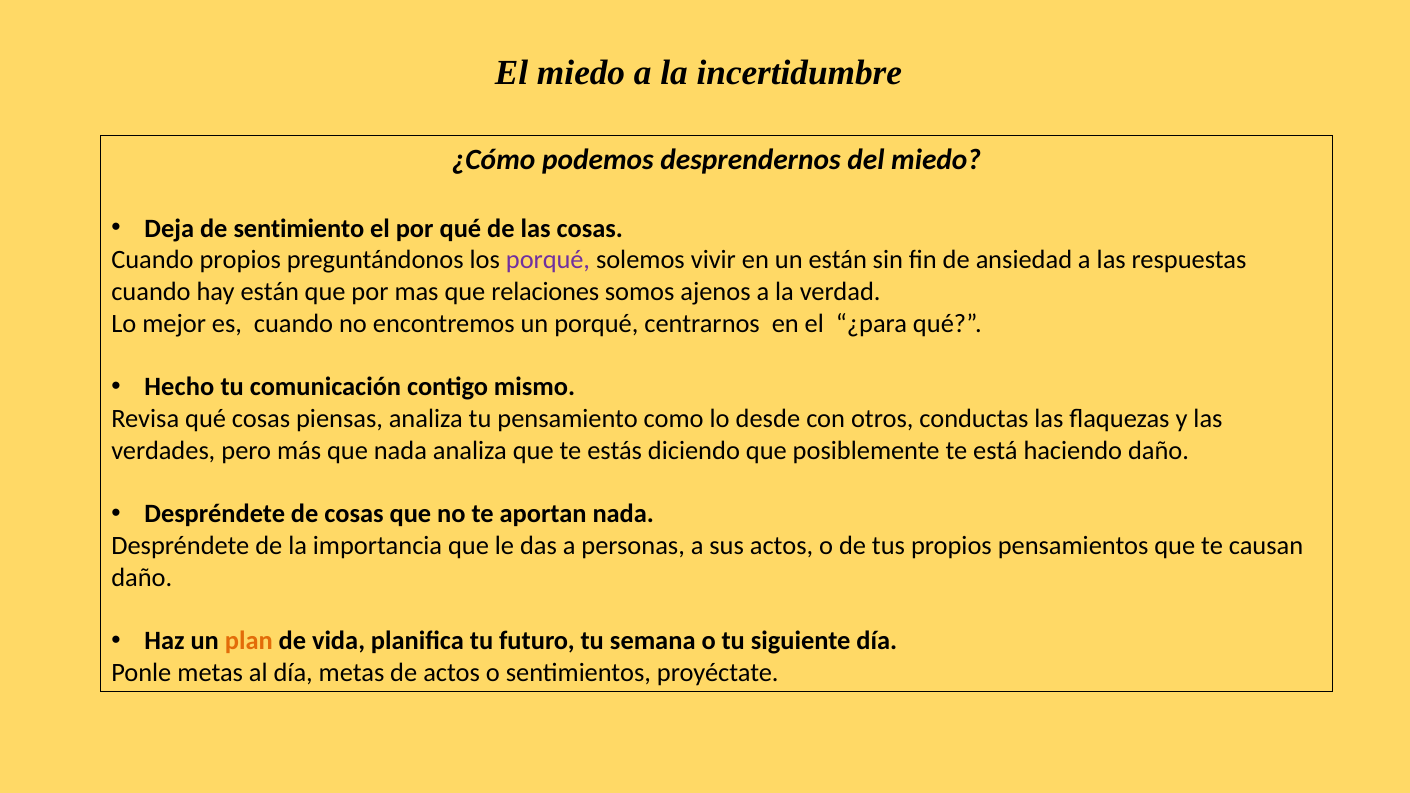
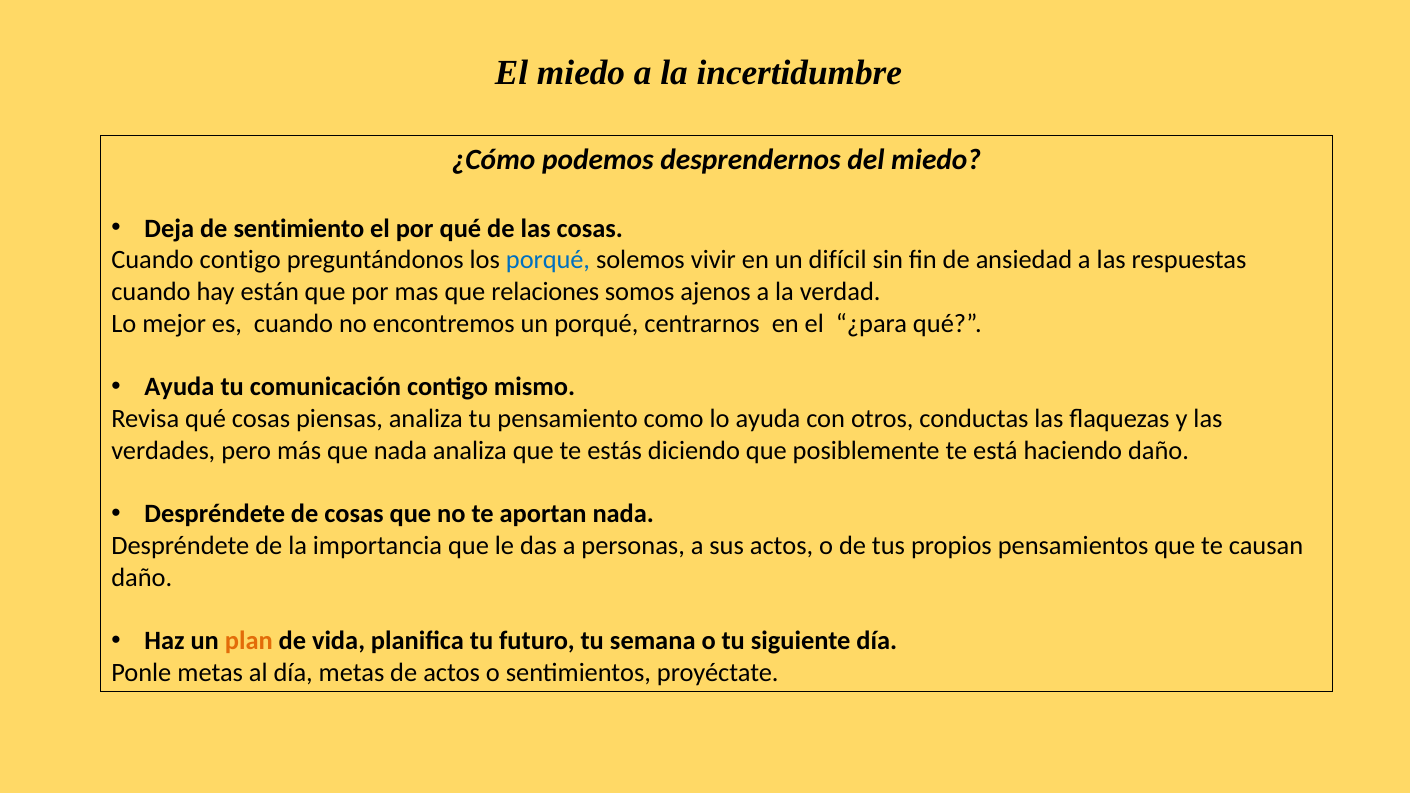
Cuando propios: propios -> contigo (240, 260)
porqué colour: purple -> blue (548, 260)
un están: están -> difícil (838, 260)
Hecho: Hecho -> Ayuda (179, 387)
lo desde: desde -> ayuda (768, 419)
